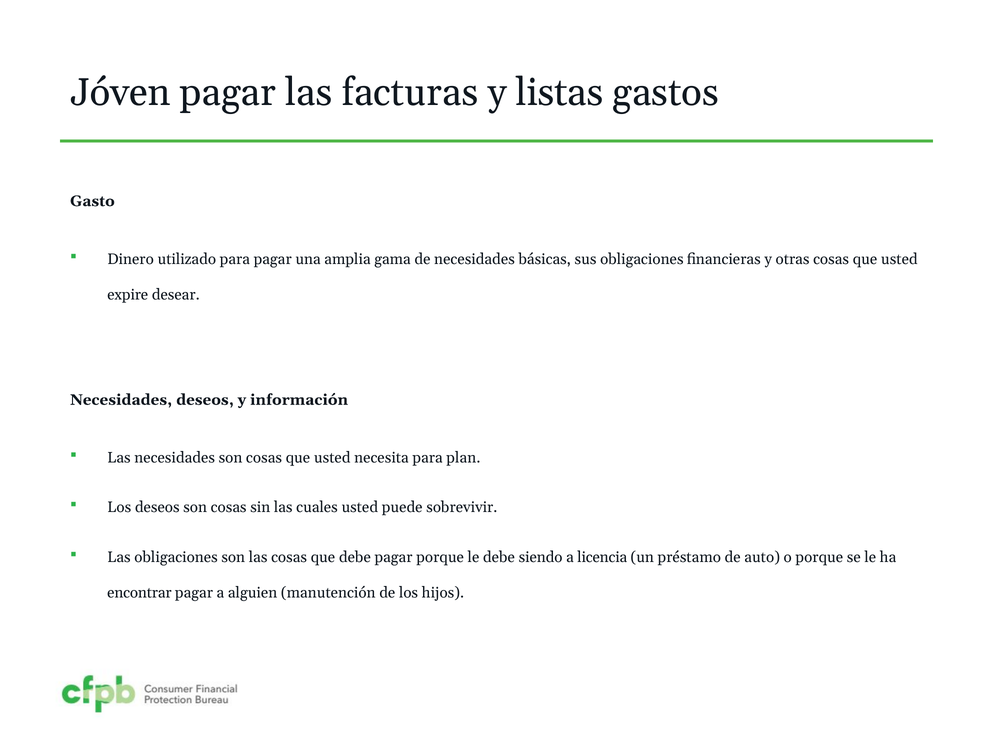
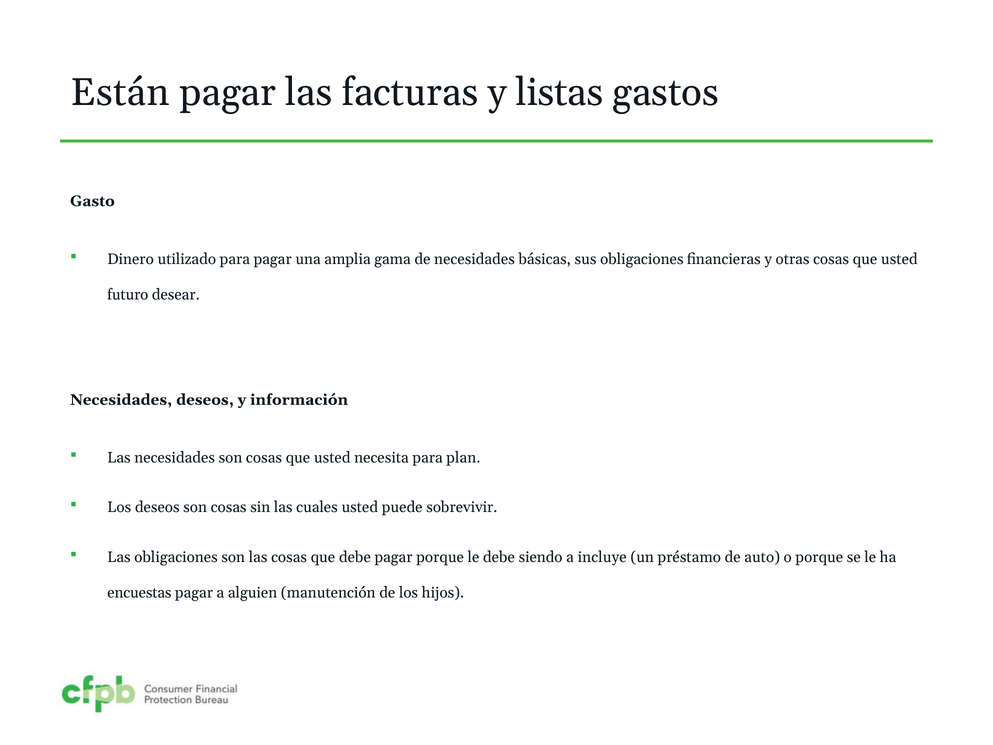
Jóven: Jóven -> Están (120, 93)
expire: expire -> futuro (128, 295)
licencia: licencia -> incluye (602, 557)
encontrar: encontrar -> encuestas (139, 593)
